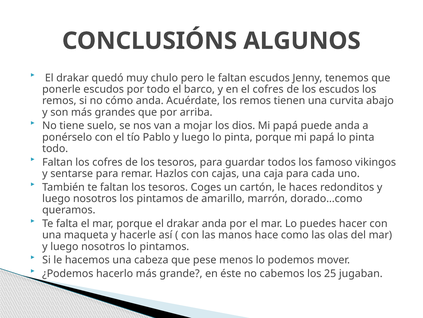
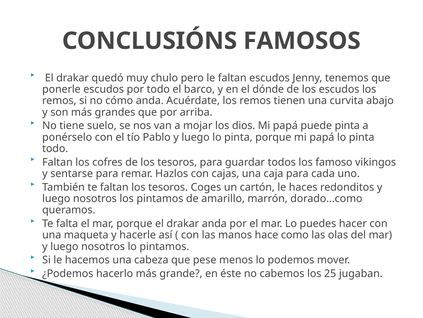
ALGUNOS: ALGUNOS -> FAMOSOS (302, 41)
el cofres: cofres -> dónde (268, 89)
puede anda: anda -> pinta (347, 125)
